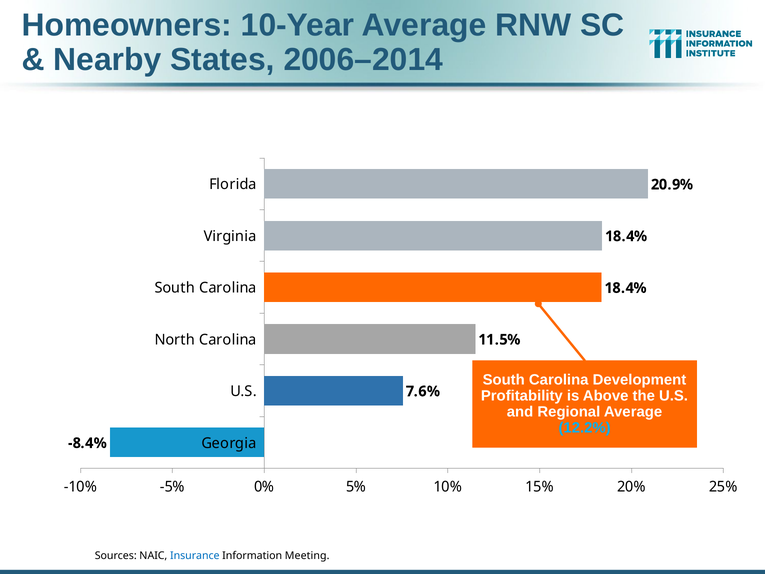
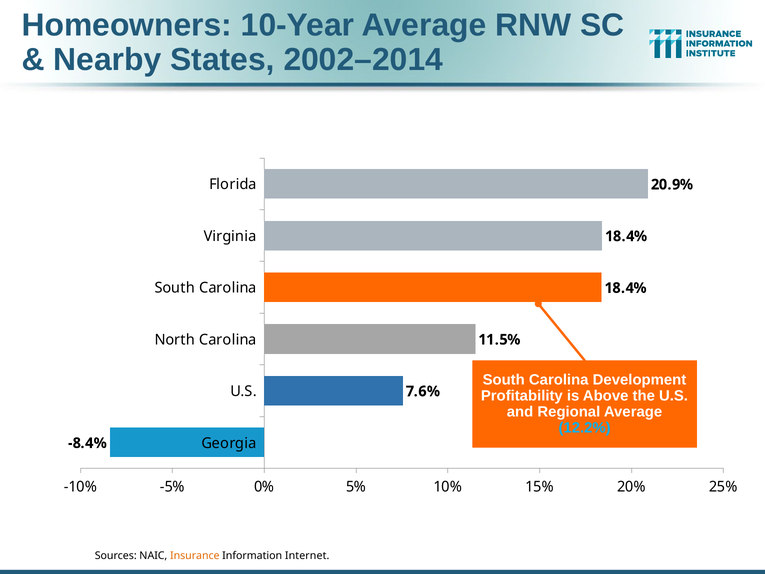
2006–2014: 2006–2014 -> 2002–2014 (363, 60)
Insurance colour: blue -> orange (195, 556)
Meeting: Meeting -> Internet (307, 556)
